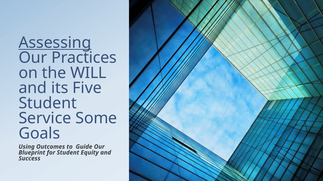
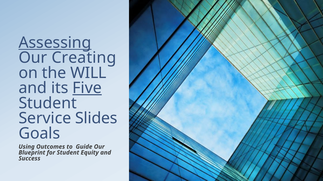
Practices: Practices -> Creating (84, 58)
Five underline: none -> present (87, 88)
Some: Some -> Slides (96, 119)
